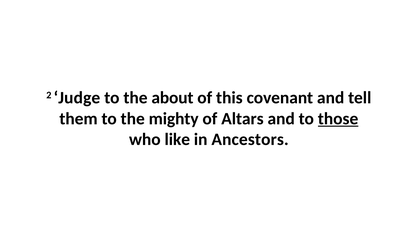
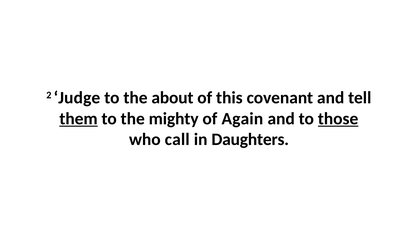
them underline: none -> present (78, 119)
Altars: Altars -> Again (242, 119)
like: like -> call (177, 140)
Ancestors: Ancestors -> Daughters (250, 140)
